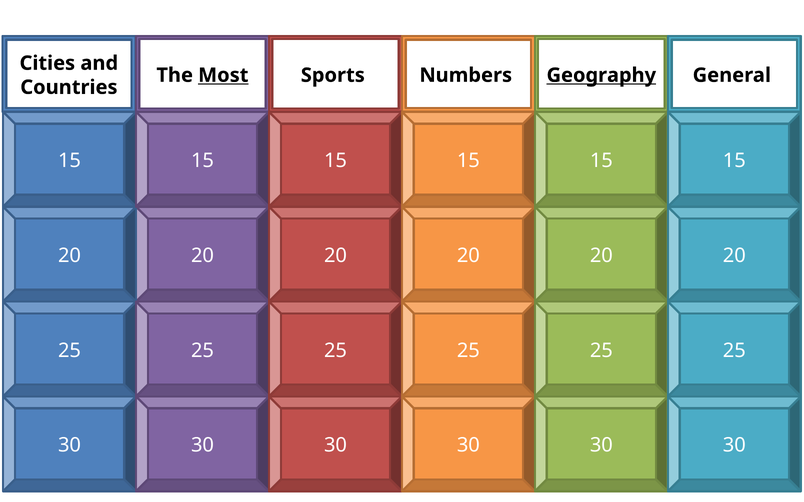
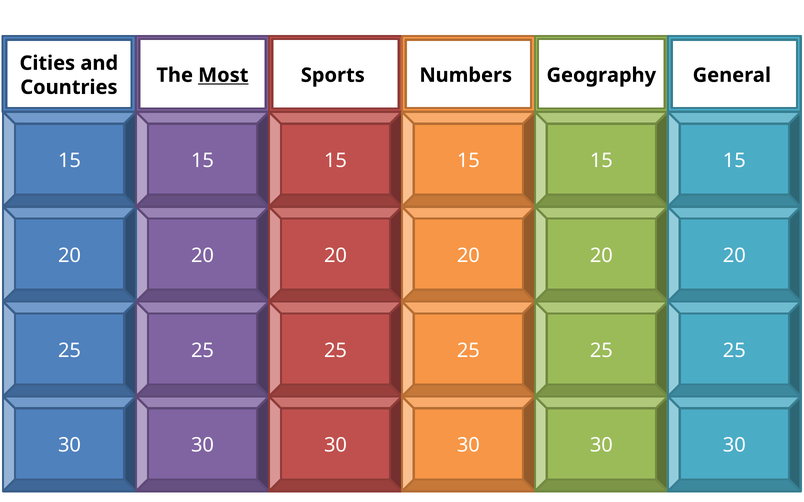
Geography underline: present -> none (601, 75)
